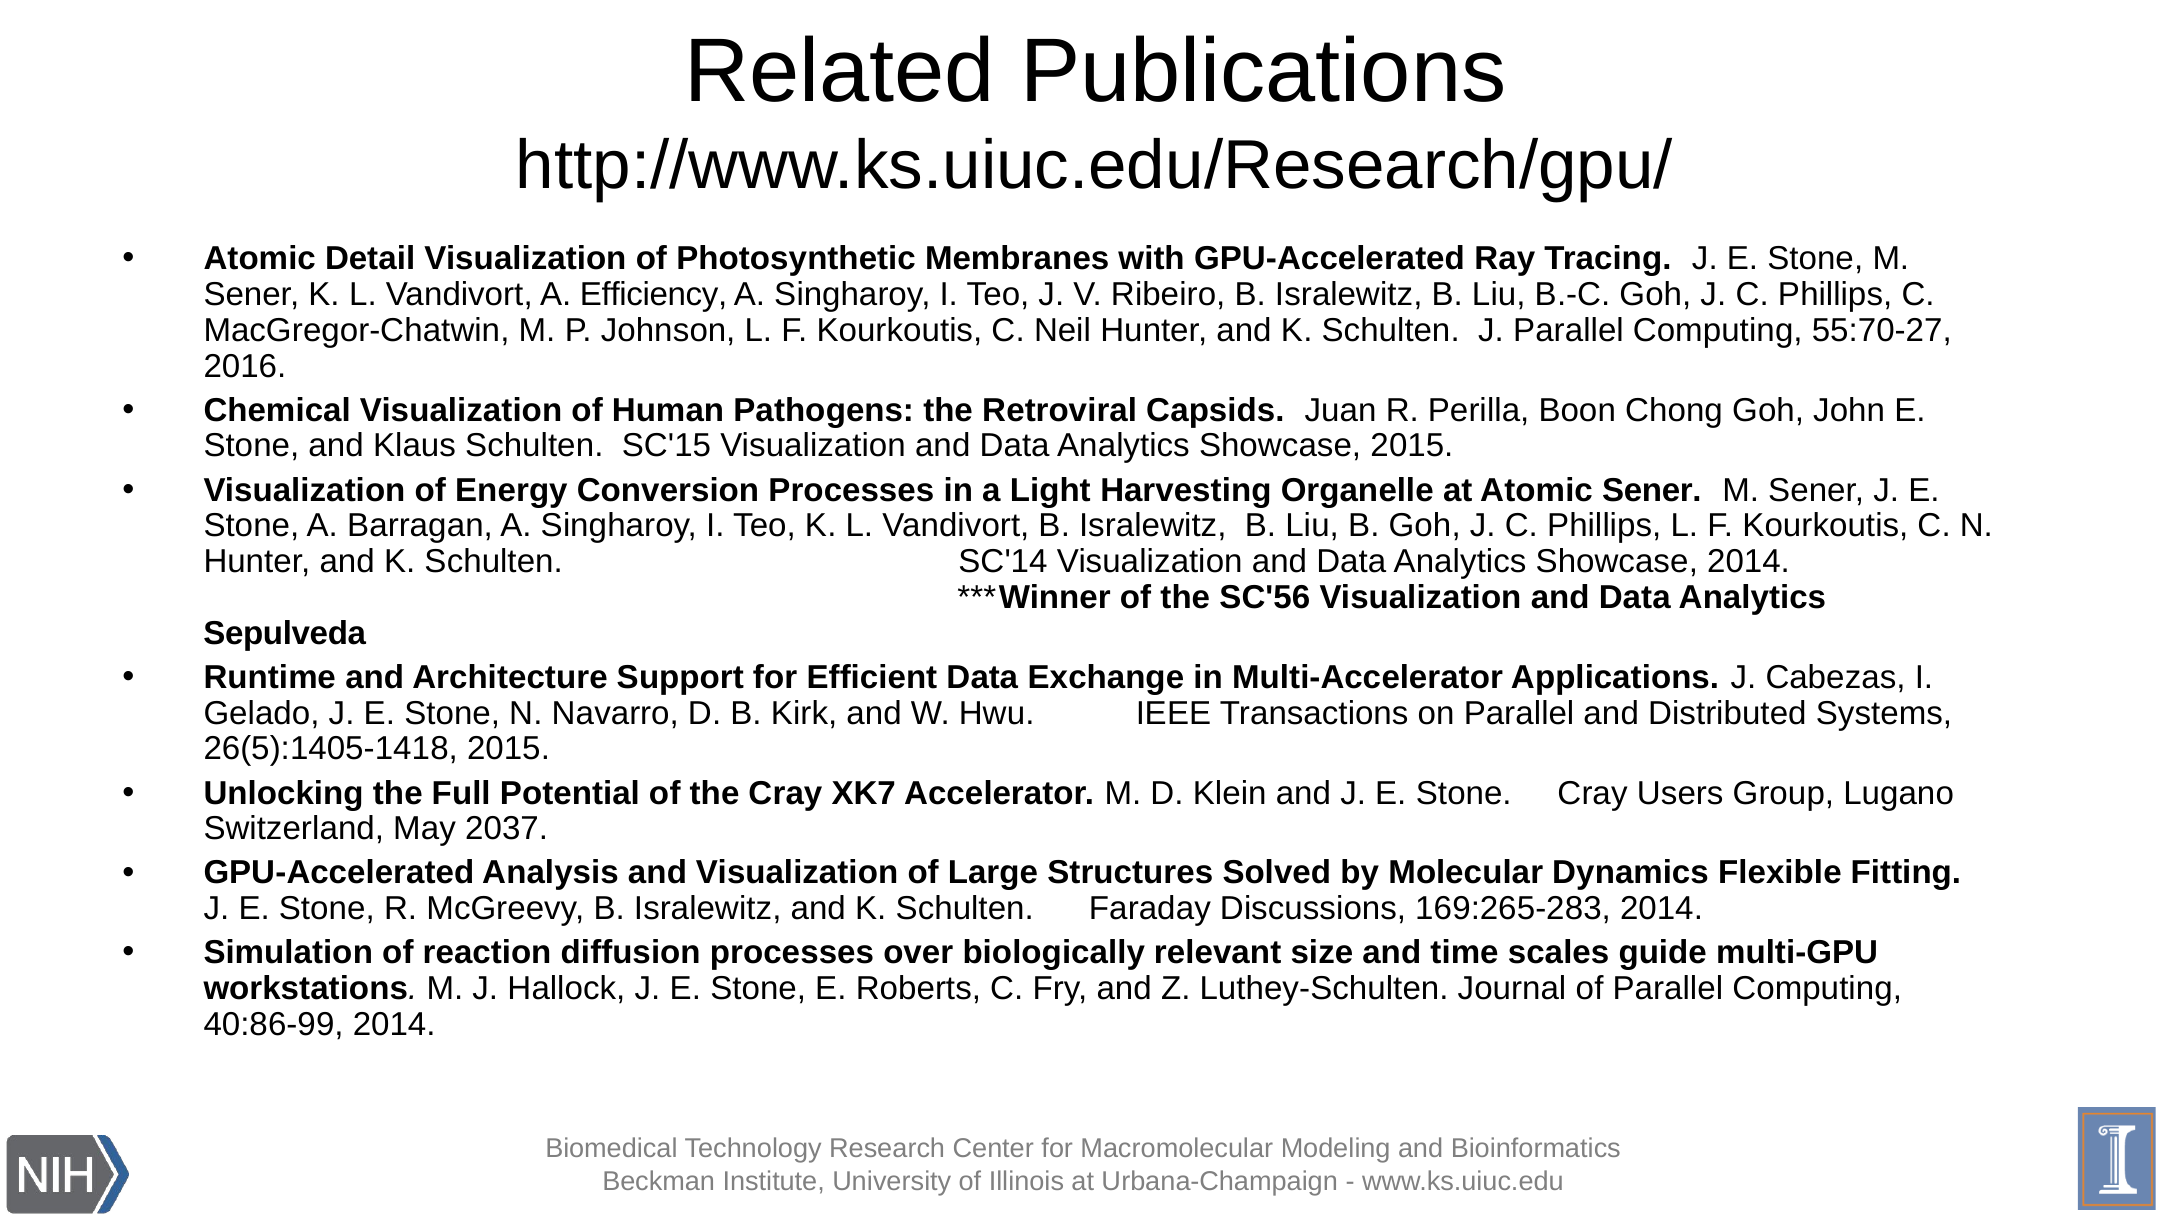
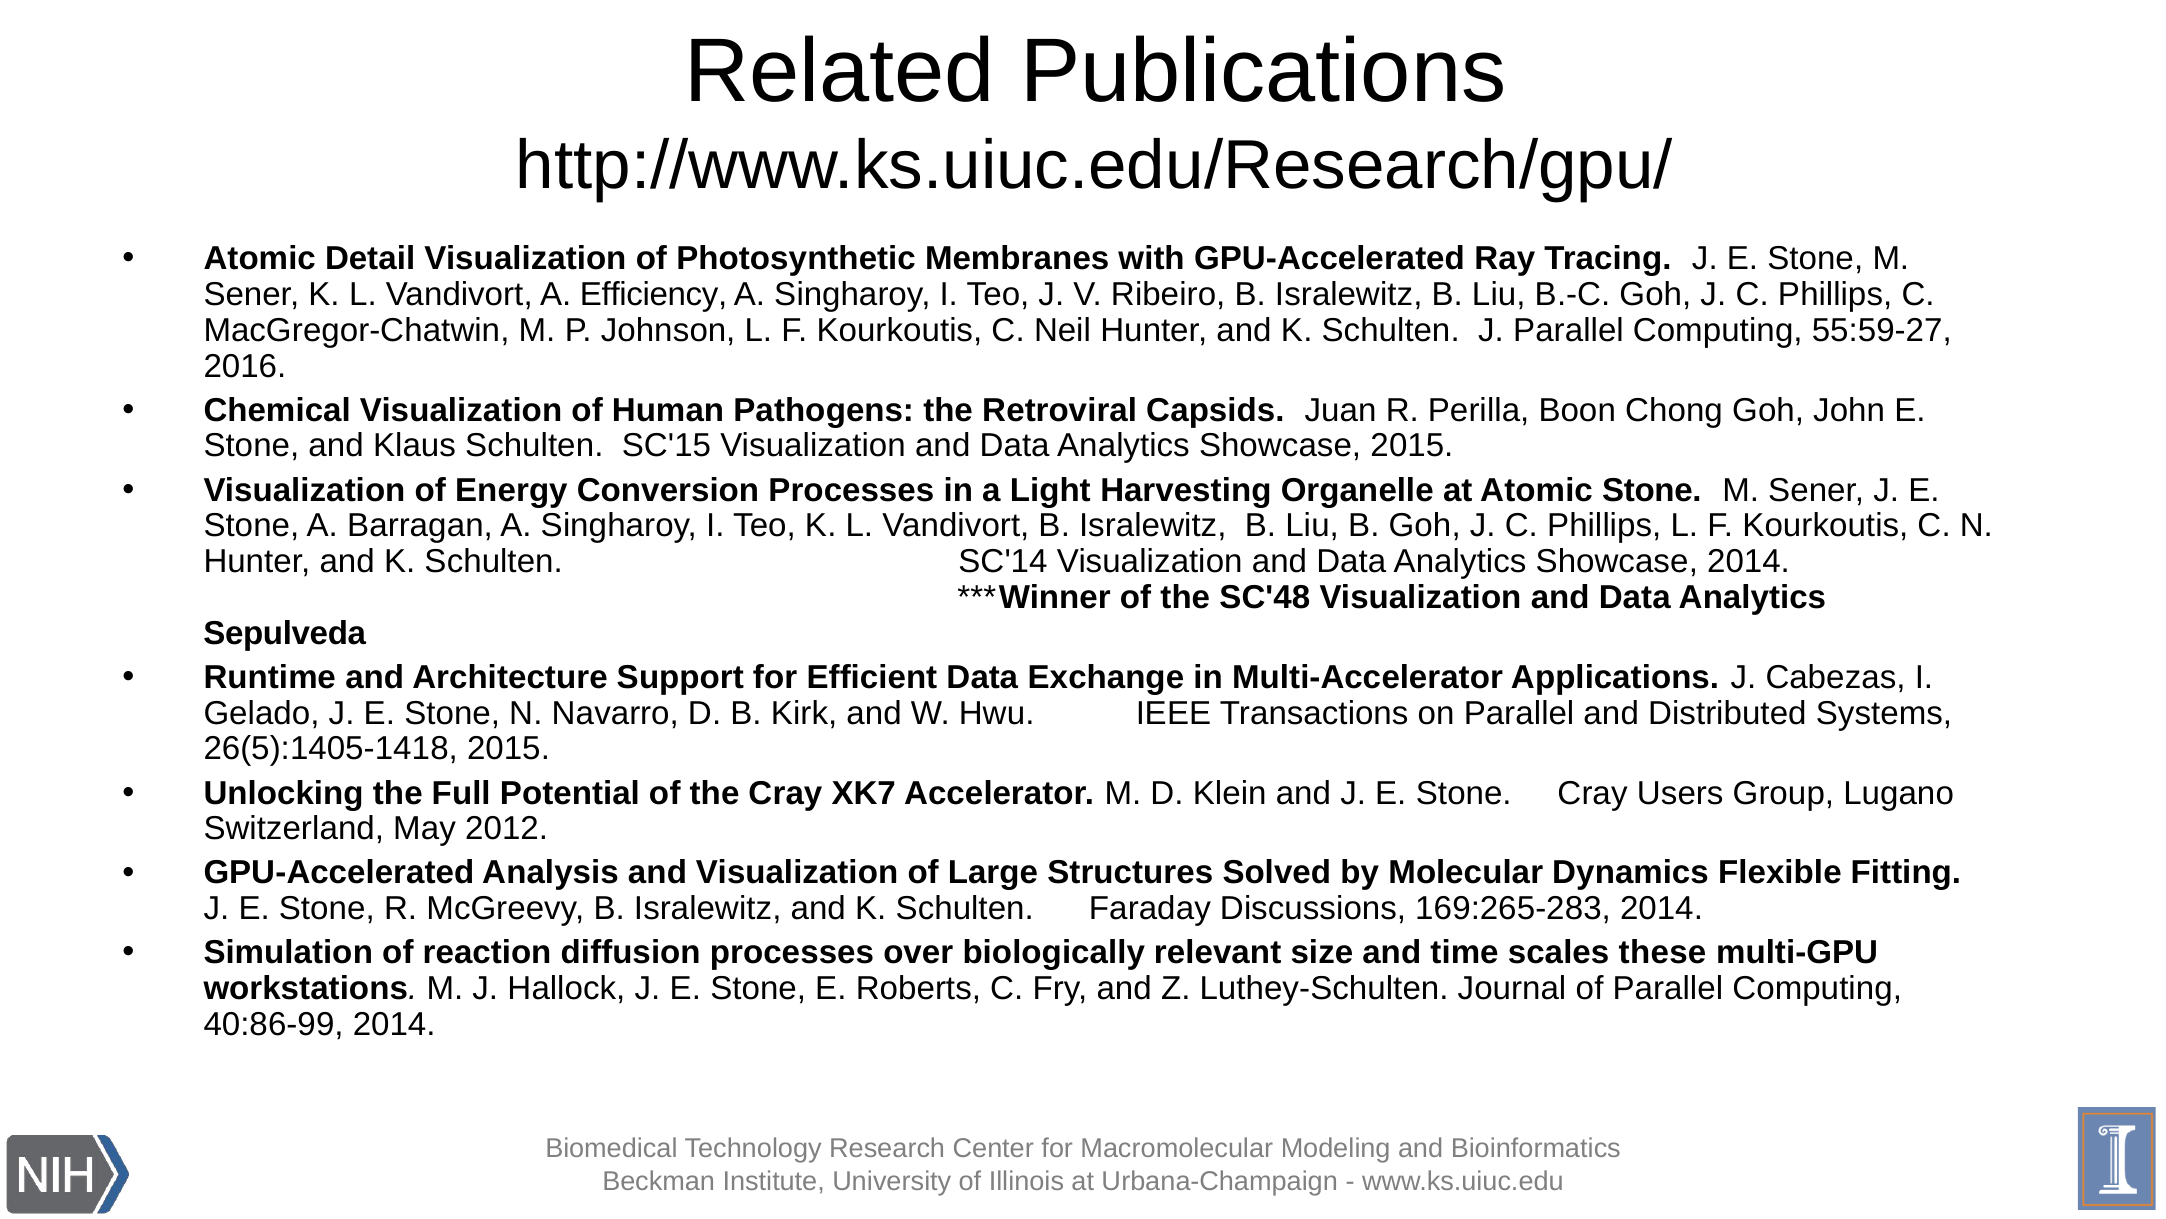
55:70-27: 55:70-27 -> 55:59-27 (1882, 330)
Atomic Sener: Sener -> Stone (1652, 490)
SC'56: SC'56 -> SC'48 (1265, 597)
2037: 2037 -> 2012 (507, 828)
guide: guide -> these (1663, 953)
